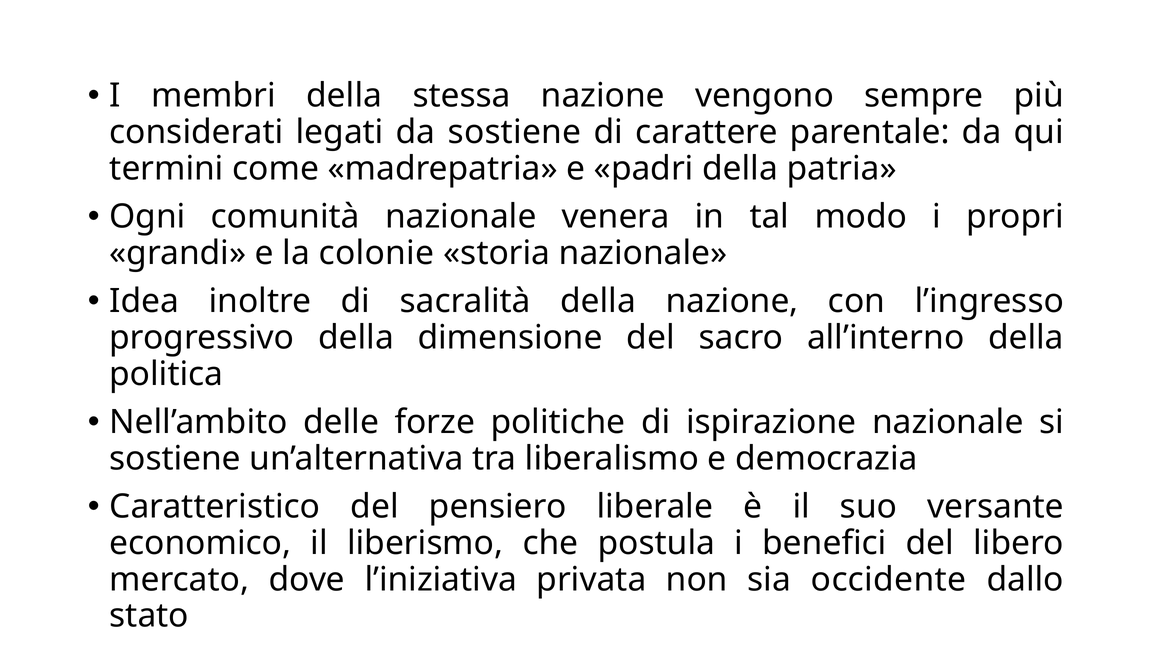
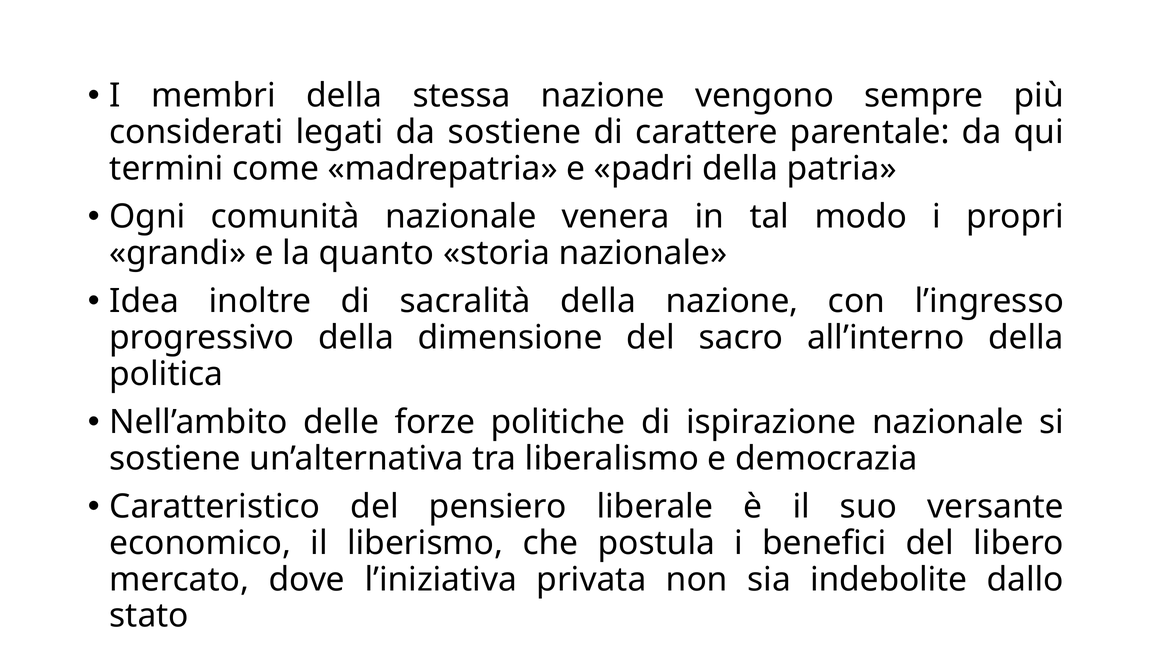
colonie: colonie -> quanto (376, 253)
occidente: occidente -> indebolite (889, 579)
